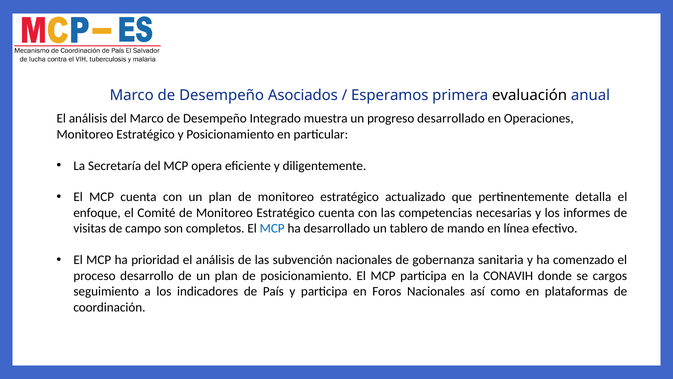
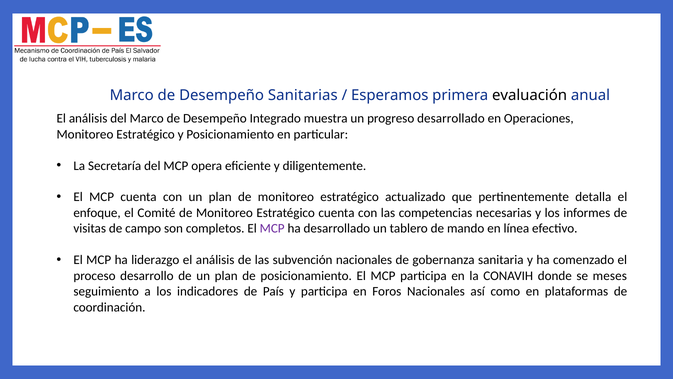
Asociados: Asociados -> Sanitarias (303, 95)
MCP colour: blue -> purple (272, 228)
prioridad: prioridad -> liderazgo (155, 260)
cargos: cargos -> meses (610, 276)
